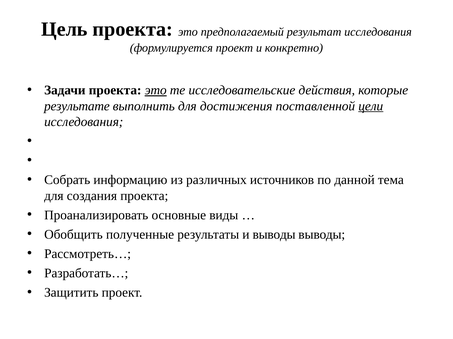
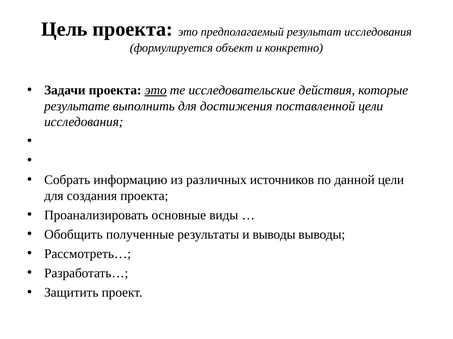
формулируется проект: проект -> объект (234, 48)
цели underline: present -> none (371, 106)
данной тема: тема -> цели (391, 180)
